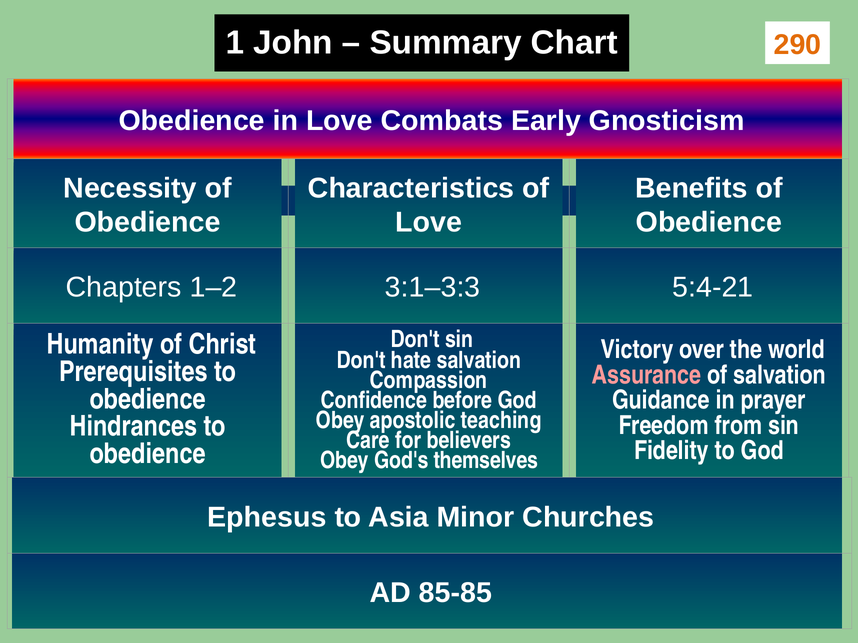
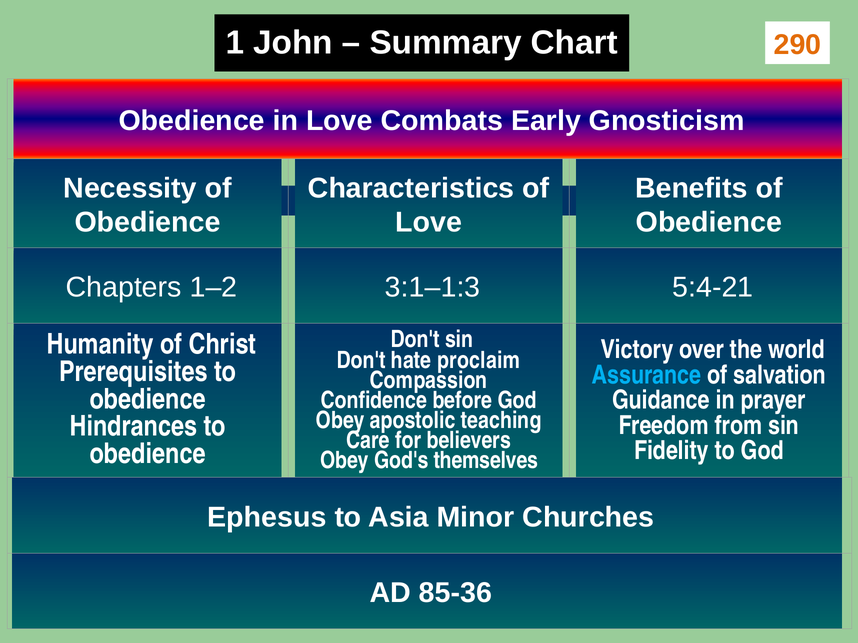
3:1–3:3: 3:1–3:3 -> 3:1–1:3 (433, 288)
hate salvation: salvation -> proclaim (479, 361)
Assurance colour: pink -> light blue (647, 375)
85-85: 85-85 -> 85-36 (455, 593)
